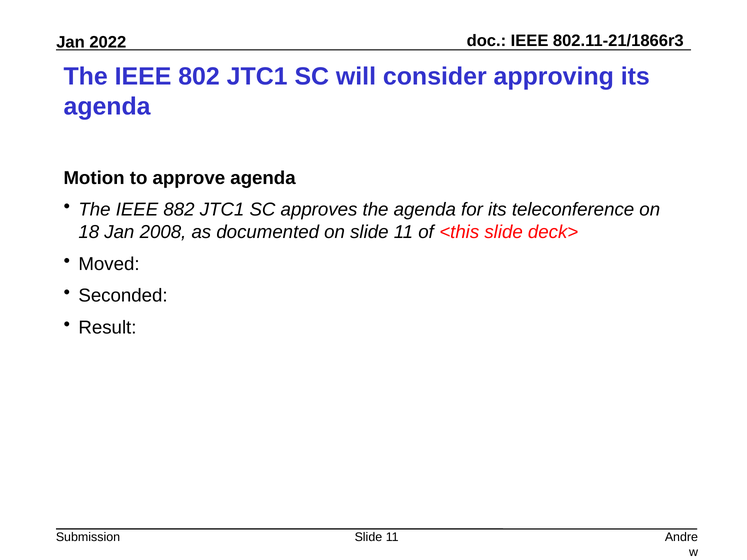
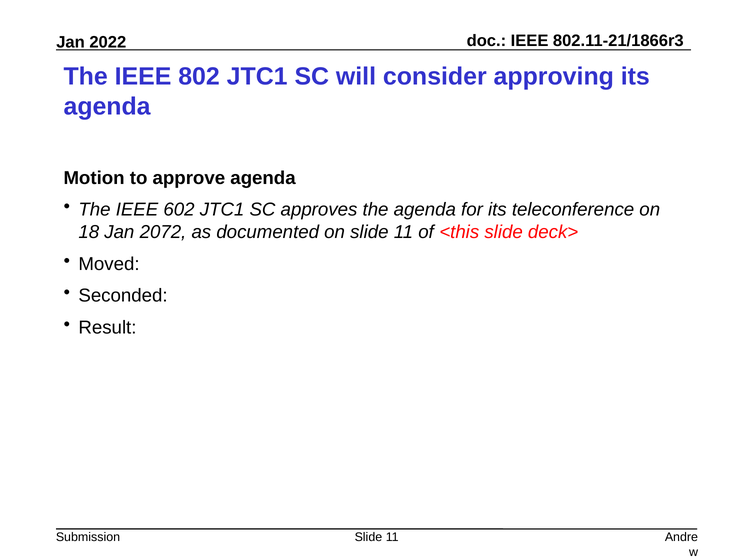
882: 882 -> 602 (179, 210)
2008: 2008 -> 2072 (163, 232)
